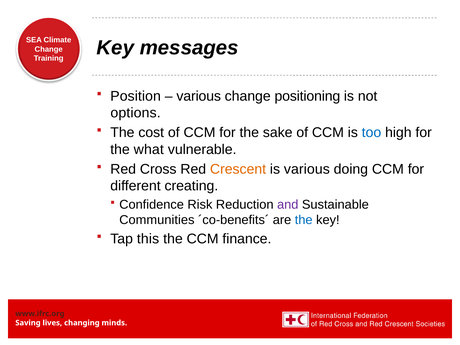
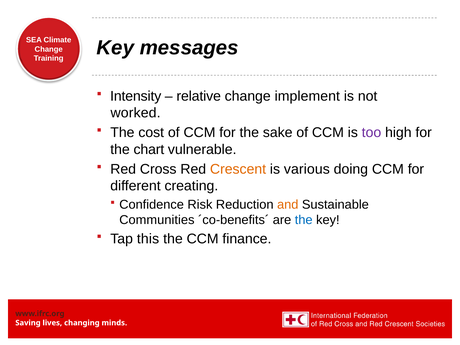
Position: Position -> Intensity (136, 96)
various: various -> relative (199, 96)
positioning: positioning -> implement (307, 96)
options: options -> worked (136, 113)
too colour: blue -> purple (371, 133)
what: what -> chart (149, 149)
and colour: purple -> orange (288, 205)
